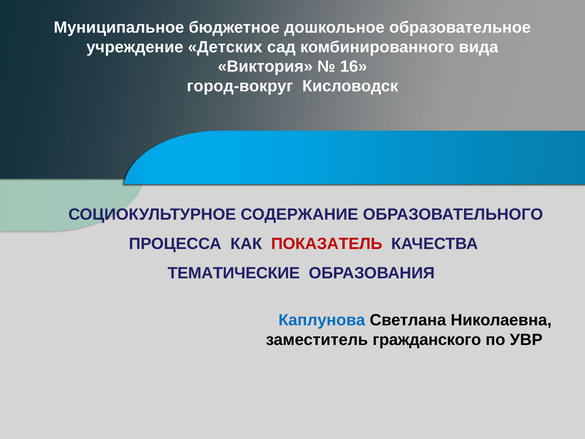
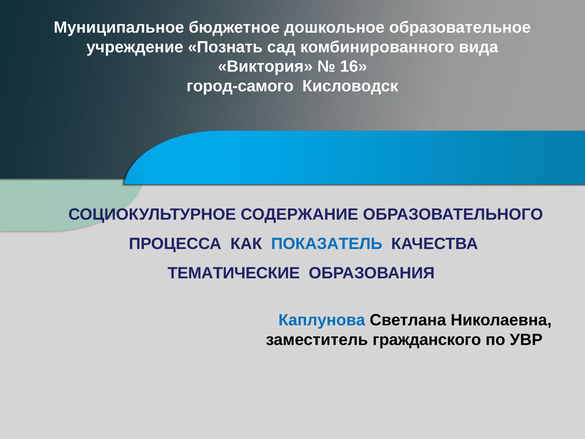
Детских: Детских -> Познать (225, 47)
город-вокруг: город-вокруг -> город-самого (240, 86)
ПОКАЗАТЕЛЬ colour: red -> blue (327, 244)
